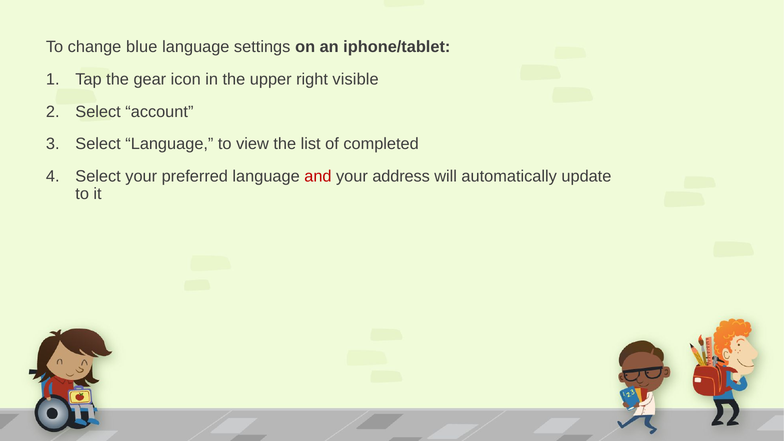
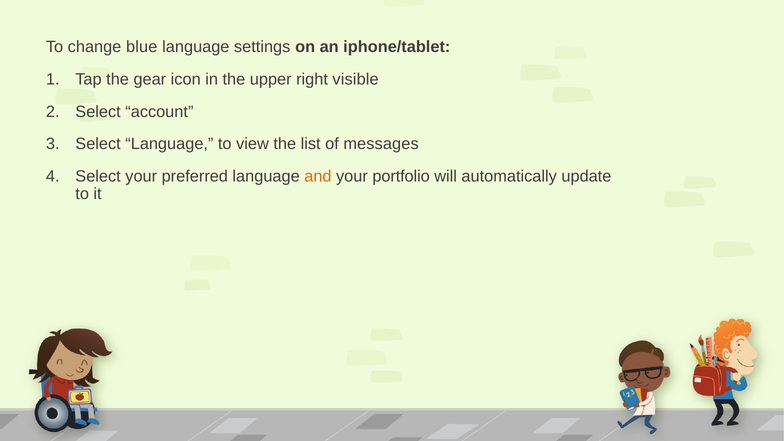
completed: completed -> messages (381, 144)
and colour: red -> orange (318, 176)
address: address -> portfolio (401, 176)
